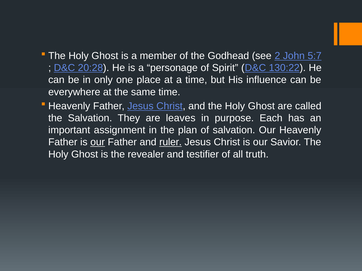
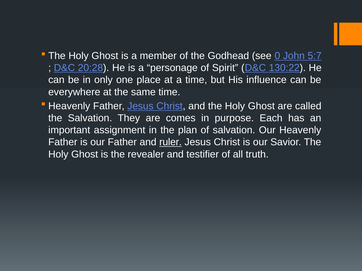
2: 2 -> 0 (277, 56)
leaves: leaves -> comes (181, 118)
our underline: present -> none (98, 142)
